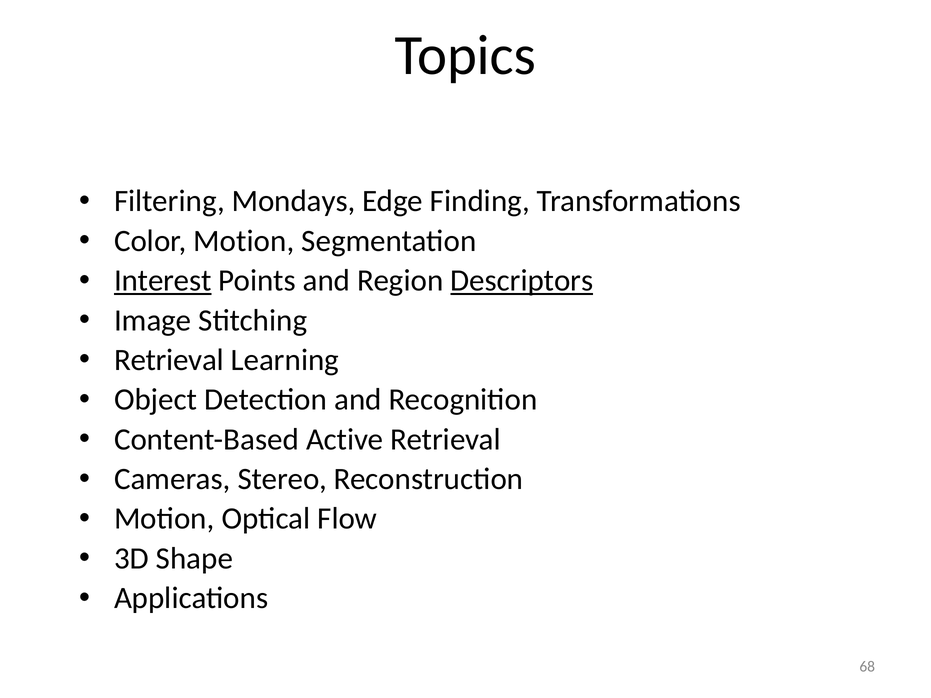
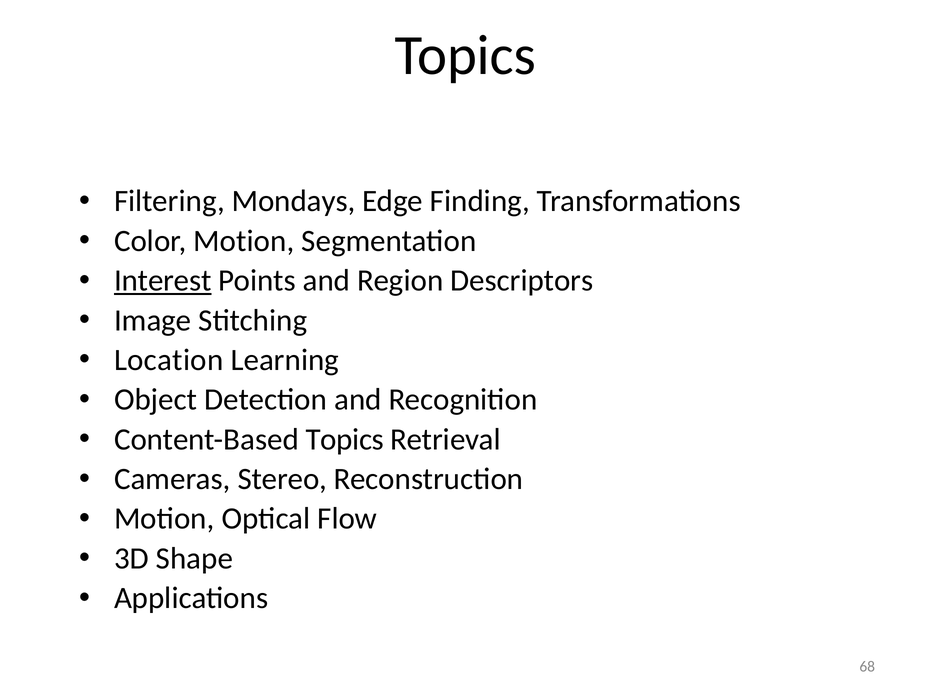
Descriptors underline: present -> none (522, 281)
Retrieval: Retrieval -> Location (169, 360)
Content-Based Active: Active -> Topics (345, 439)
